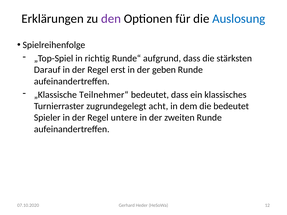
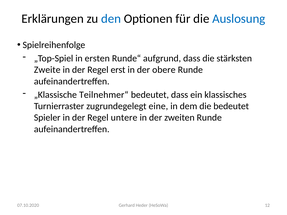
den colour: purple -> blue (111, 19)
richtig: richtig -> ersten (97, 58)
Darauf: Darauf -> Zweite (47, 70)
geben: geben -> obere (164, 70)
acht: acht -> eine (158, 106)
